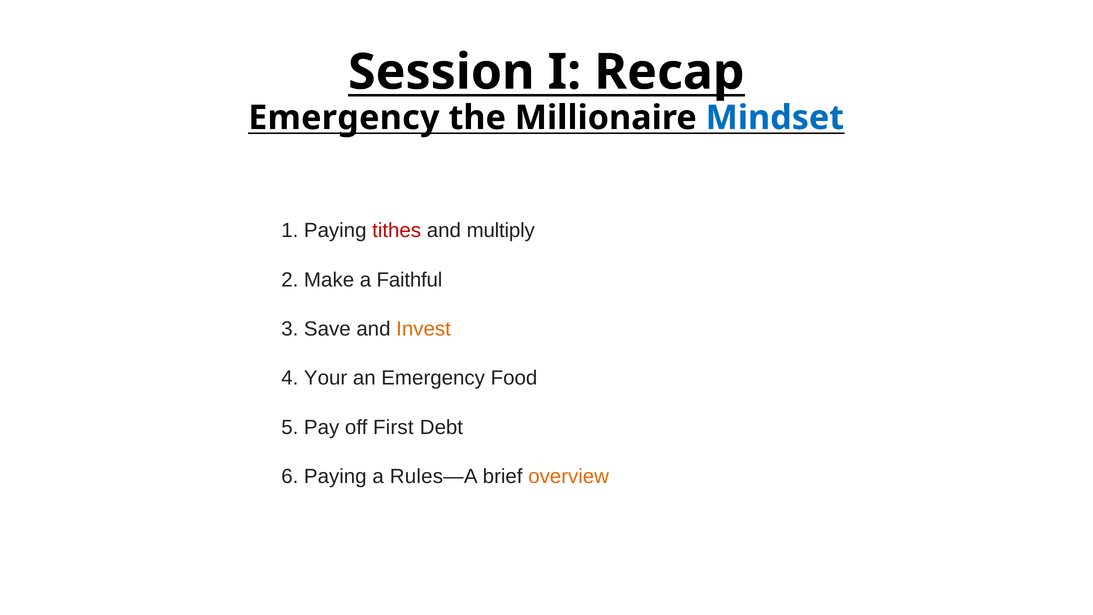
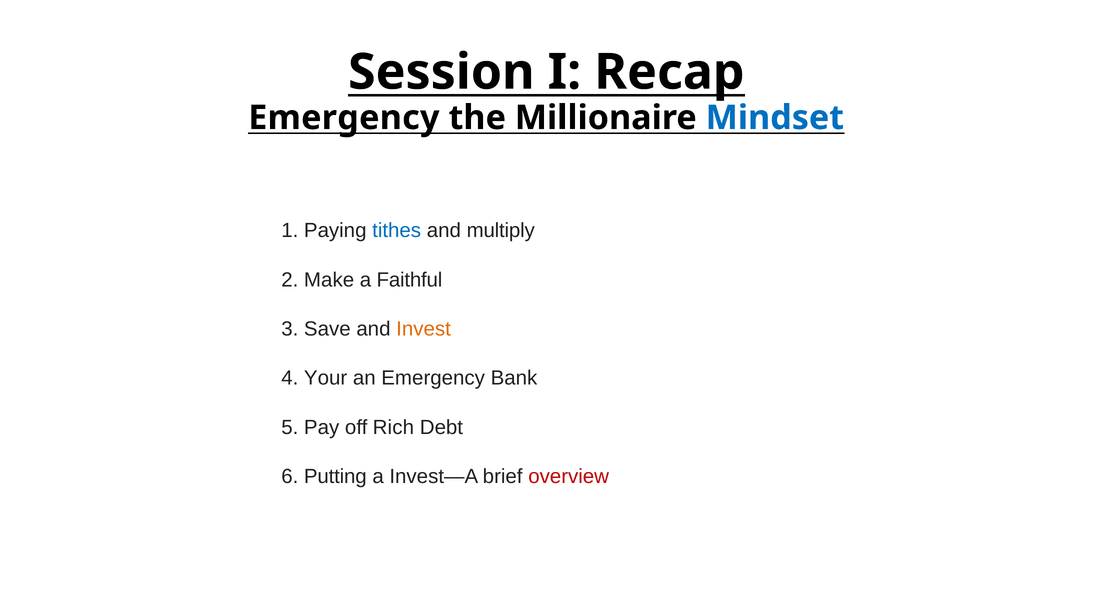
tithes colour: red -> blue (397, 231)
Food: Food -> Bank (514, 378)
First: First -> Rich (393, 427)
6 Paying: Paying -> Putting (335, 476)
Rules—A: Rules—A -> Invest—A (434, 476)
overview colour: orange -> red (569, 476)
